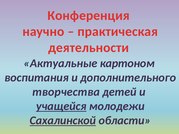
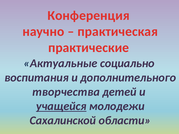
деятельности: деятельности -> практические (89, 48)
картоном: картоном -> социально (127, 63)
Сахалинской underline: present -> none (63, 121)
